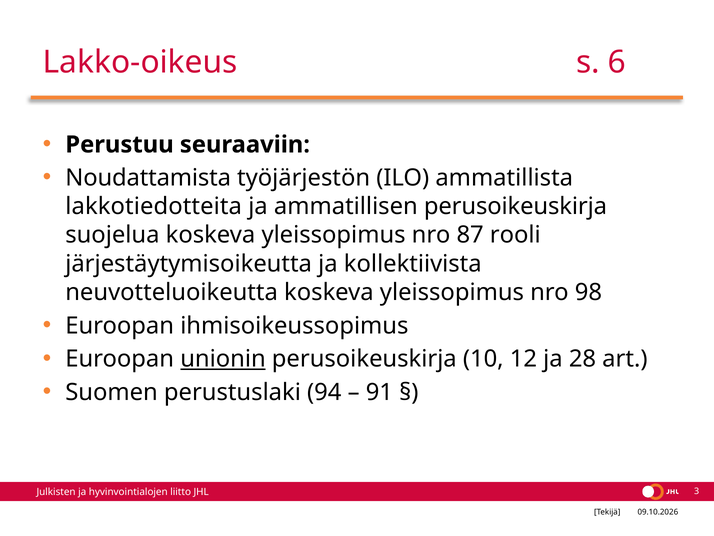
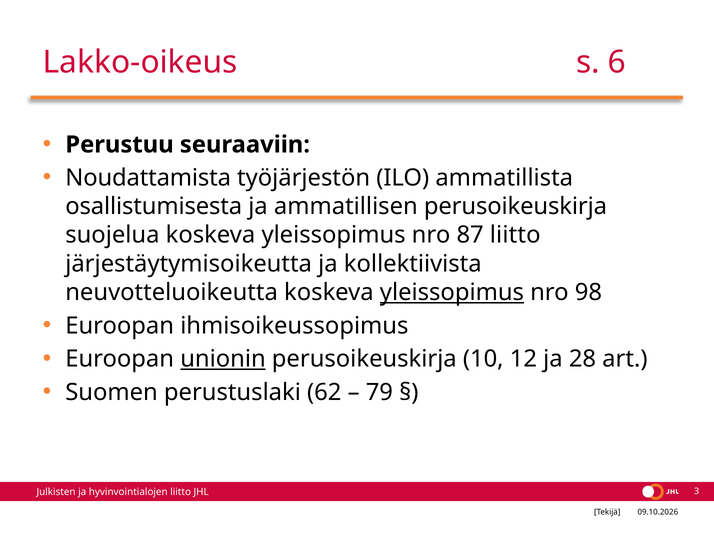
lakkotiedotteita: lakkotiedotteita -> osallistumisesta (154, 206)
87 rooli: rooli -> liitto (515, 235)
yleissopimus underline: none -> present (452, 292)
94: 94 -> 62 (324, 392)
91: 91 -> 79 (379, 392)
